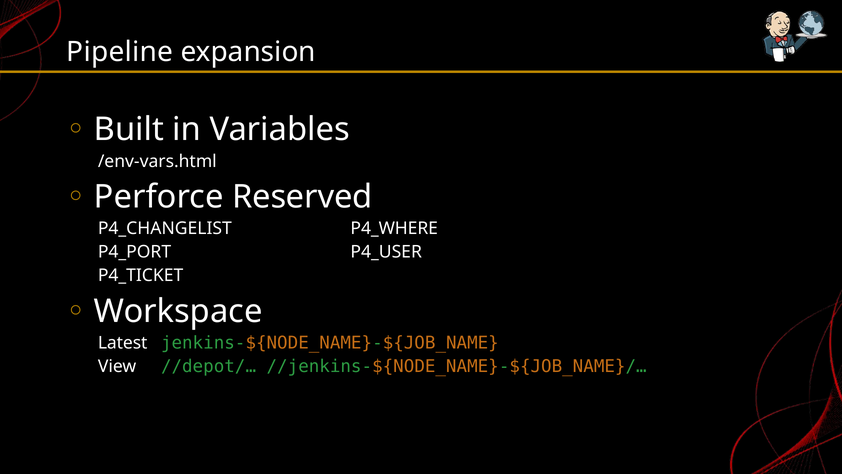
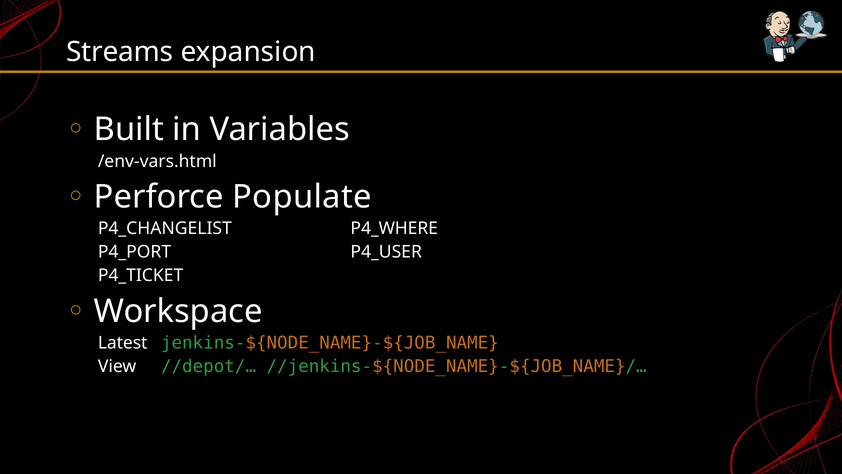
Pipeline: Pipeline -> Streams (120, 52)
Reserved: Reserved -> Populate (302, 197)
